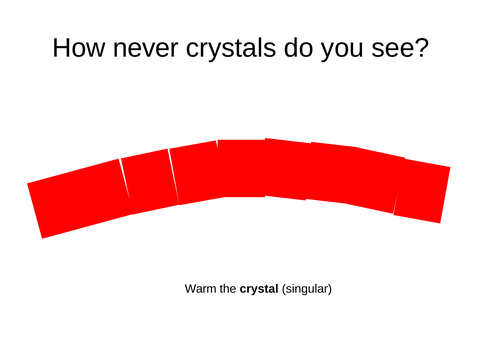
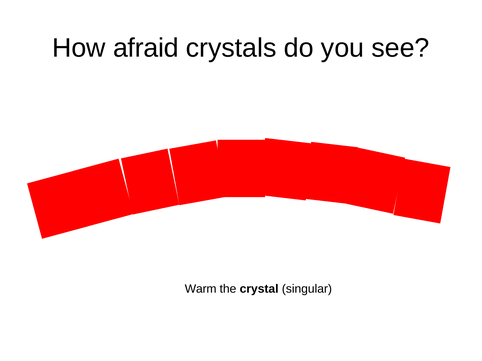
never: never -> afraid (146, 48)
